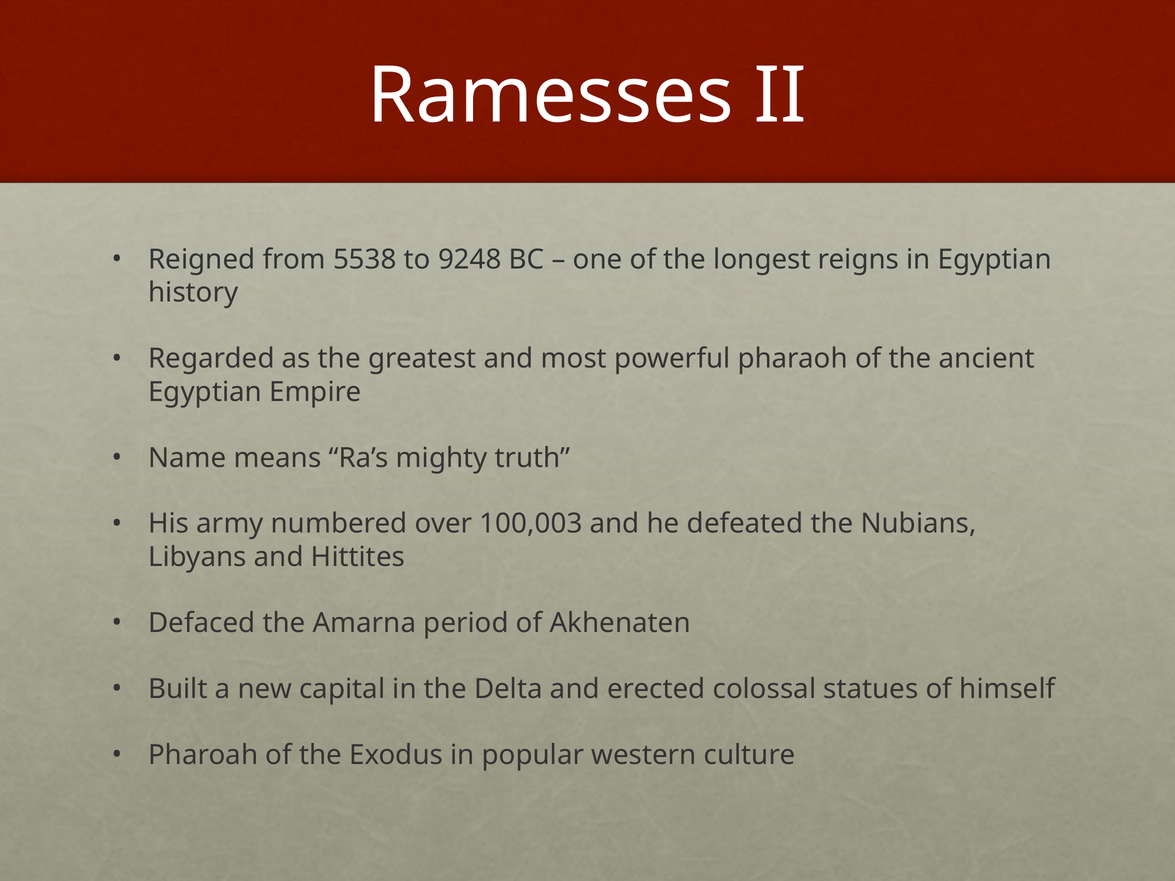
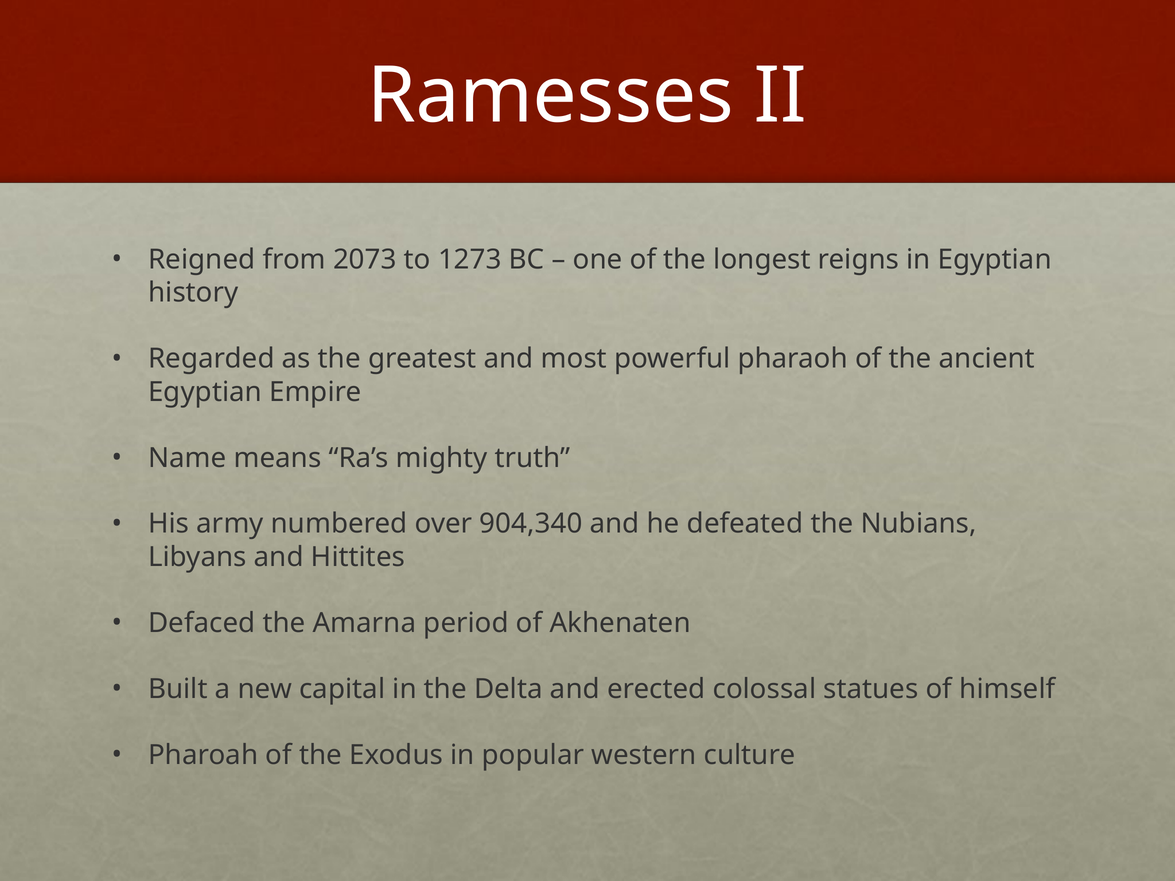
5538: 5538 -> 2073 (365, 259)
9248: 9248 -> 1273 (470, 259)
100,003: 100,003 -> 904,340 (531, 524)
